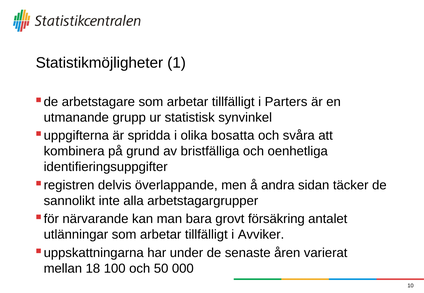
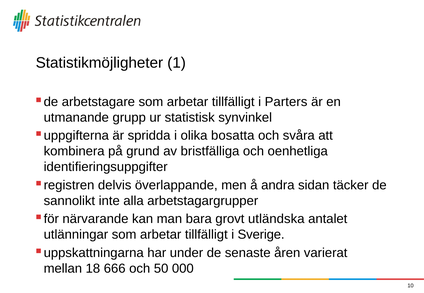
försäkring: försäkring -> utländska (276, 219)
Avviker: Avviker -> Sverige (261, 235)
100: 100 -> 666 (115, 269)
